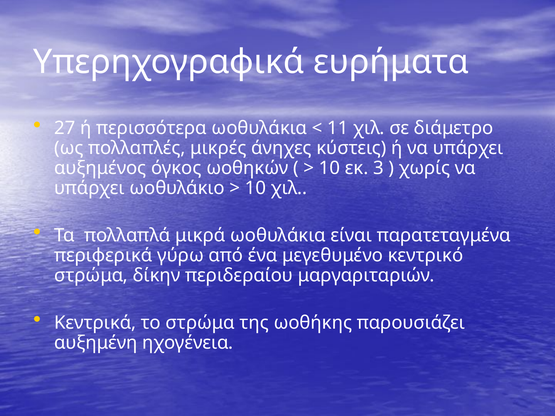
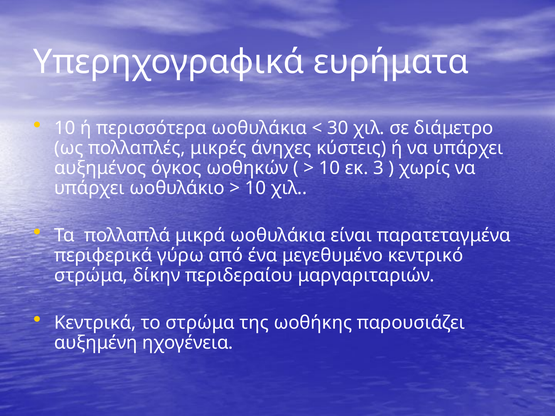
27: 27 -> 10 (65, 128)
11: 11 -> 30 (338, 128)
